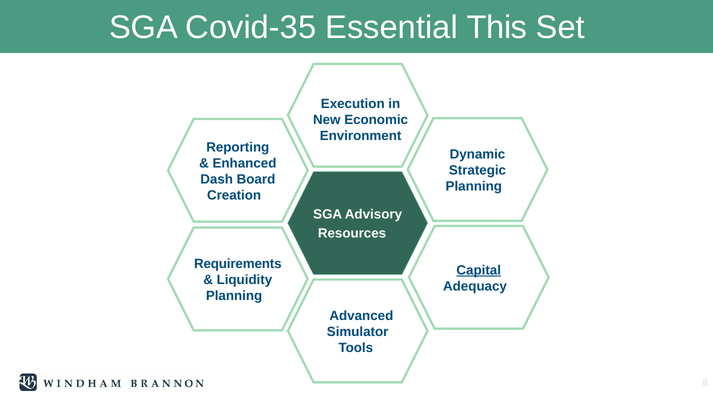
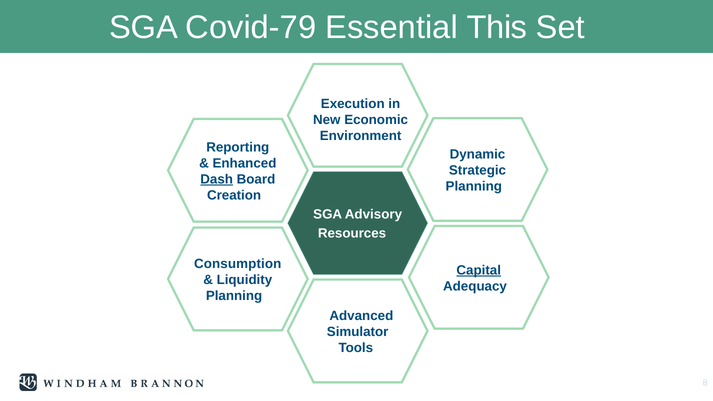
Covid-35: Covid-35 -> Covid-79 (251, 28)
Dash underline: none -> present (217, 179)
Requirements: Requirements -> Consumption (238, 264)
